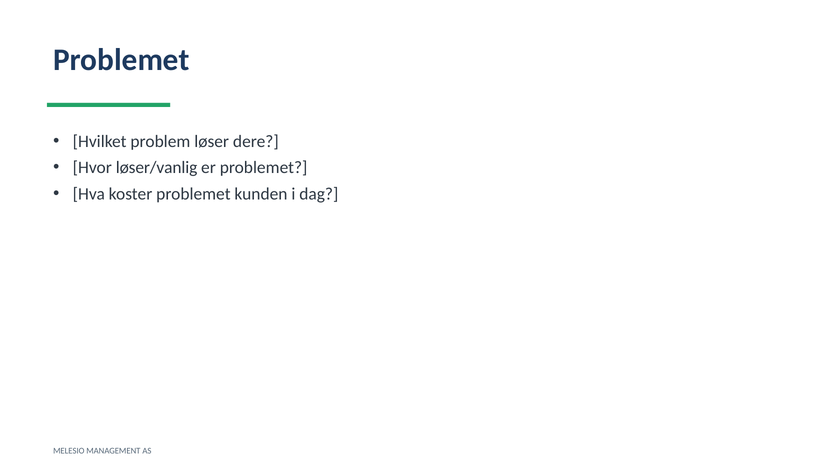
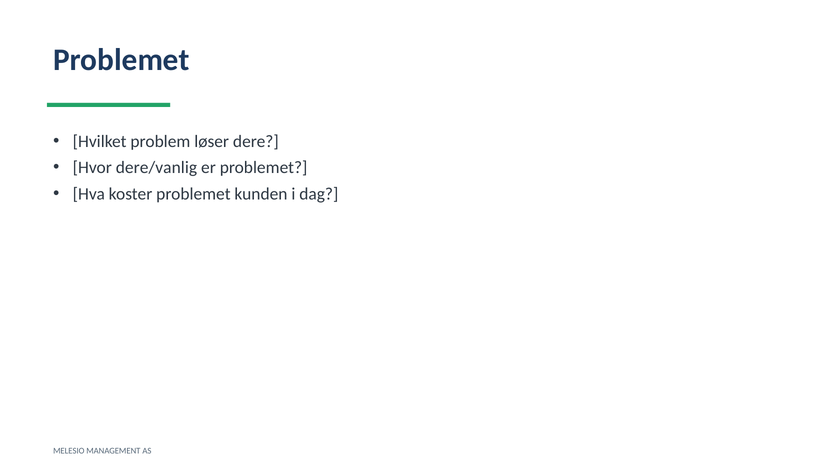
løser/vanlig: løser/vanlig -> dere/vanlig (156, 168)
